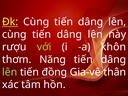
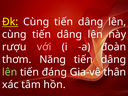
với colour: light green -> pink (44, 47)
khôn: khôn -> đoàn (113, 47)
đồng: đồng -> đáng (54, 72)
